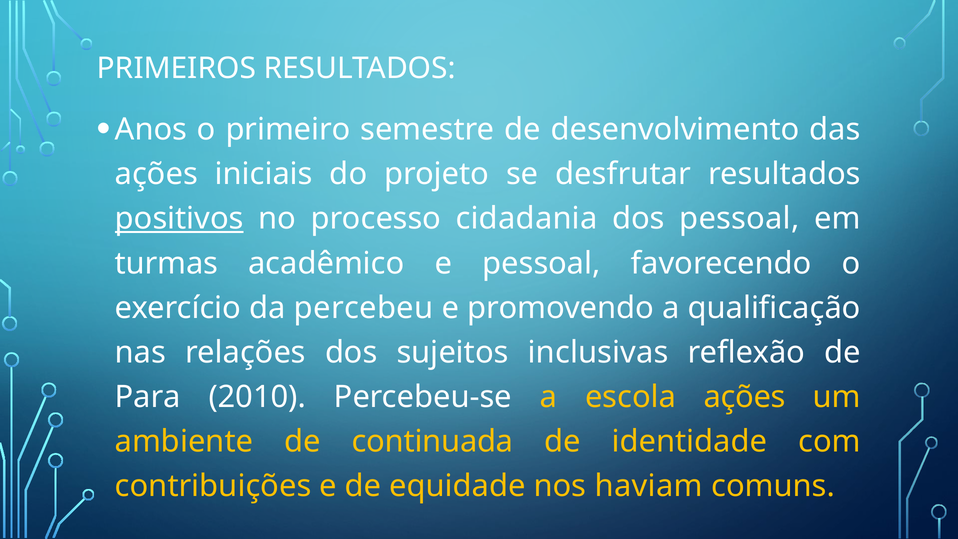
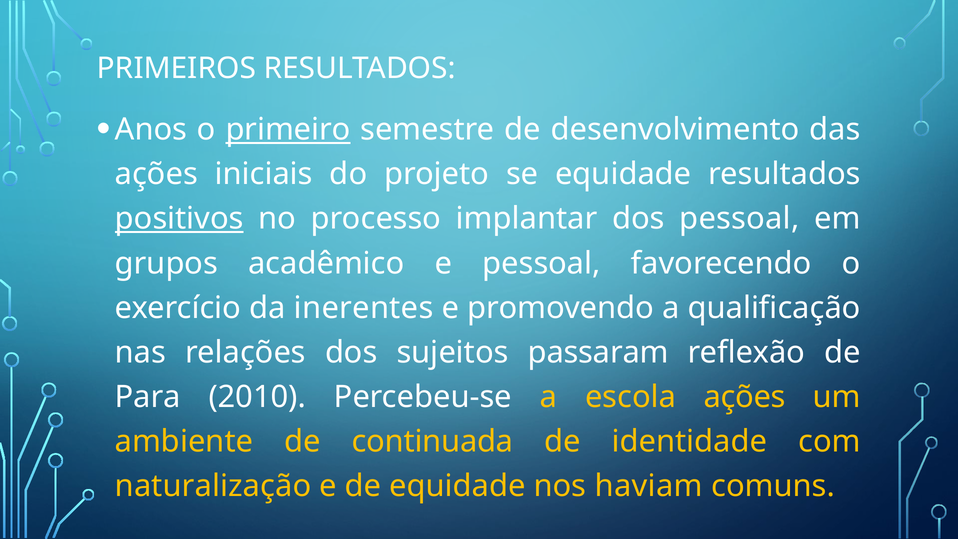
primeiro underline: none -> present (288, 130)
se desfrutar: desfrutar -> equidade (623, 174)
cidadania: cidadania -> implantar (527, 219)
turmas: turmas -> grupos (166, 263)
percebeu: percebeu -> inerentes (364, 308)
inclusivas: inclusivas -> passaram (598, 352)
contribuições: contribuições -> naturalização (213, 486)
